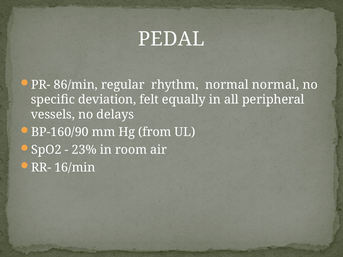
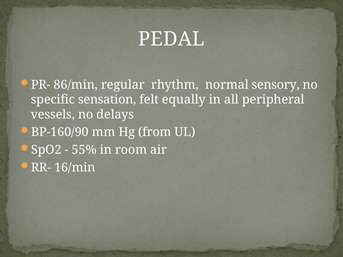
normal normal: normal -> sensory (276, 85)
deviation: deviation -> sensation (107, 100)
23%: 23% -> 55% (84, 150)
